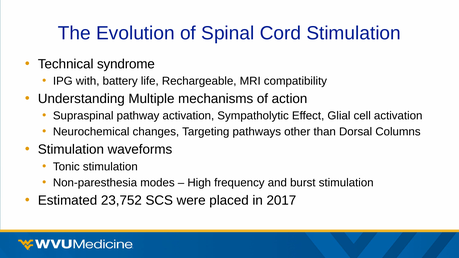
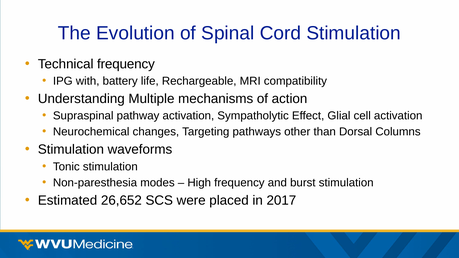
Technical syndrome: syndrome -> frequency (126, 64)
23,752: 23,752 -> 26,652 (121, 200)
